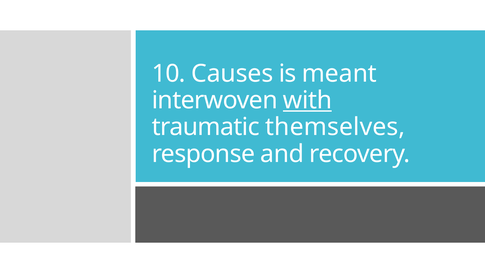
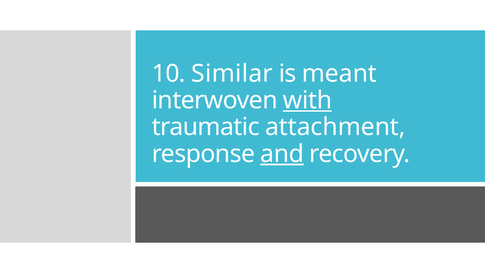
Causes: Causes -> Similar (232, 74)
themselves: themselves -> attachment (335, 127)
and underline: none -> present (282, 154)
